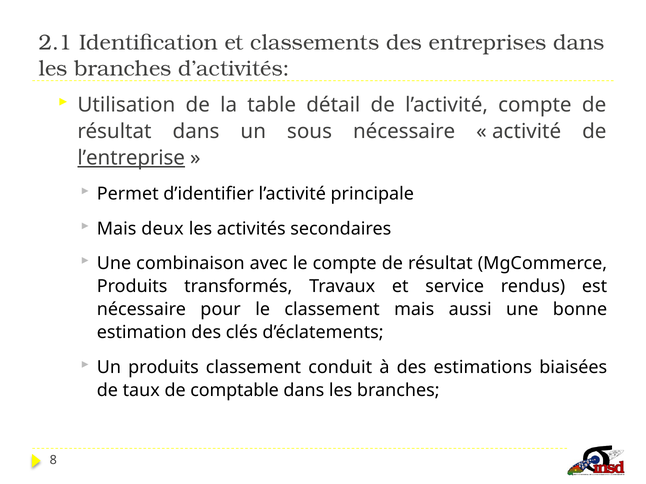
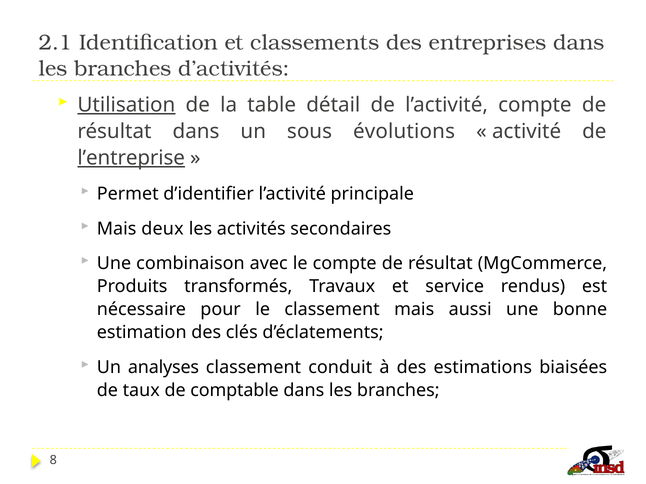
Utilisation underline: none -> present (126, 105)
sous nécessaire: nécessaire -> évolutions (404, 131)
Un produits: produits -> analyses (164, 368)
